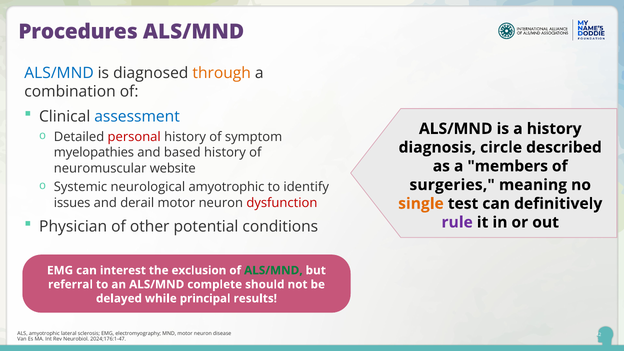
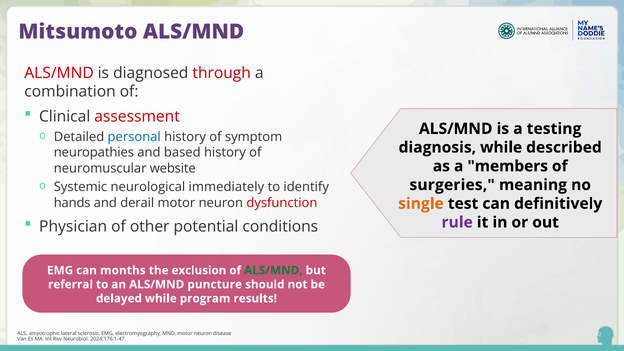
Procedures: Procedures -> Mitsumoto (78, 32)
ALS/MND colour: blue -> red (59, 73)
through colour: orange -> red (222, 73)
assessment colour: blue -> red (137, 117)
a history: history -> testing (554, 129)
personal colour: red -> blue (134, 137)
diagnosis circle: circle -> while (501, 147)
myelopathies: myelopathies -> neuropathies (94, 153)
neurological amyotrophic: amyotrophic -> immediately (226, 187)
issues: issues -> hands (72, 203)
interest: interest -> months (123, 270)
complete: complete -> puncture (215, 284)
principal: principal -> program (205, 298)
